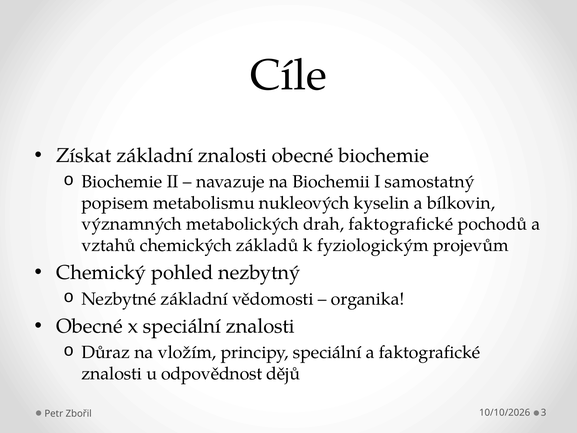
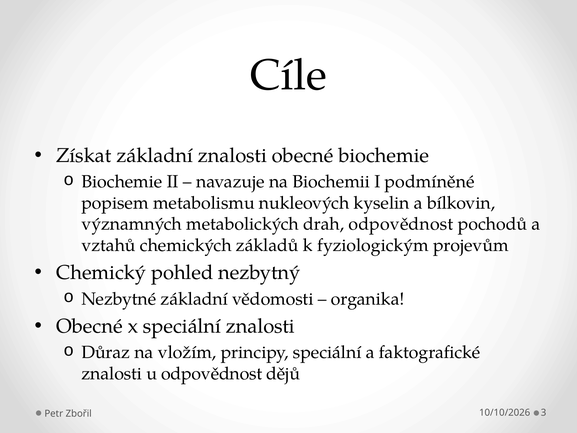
samostatný: samostatný -> podmíněné (430, 182)
drah faktografické: faktografické -> odpovědnost (401, 224)
